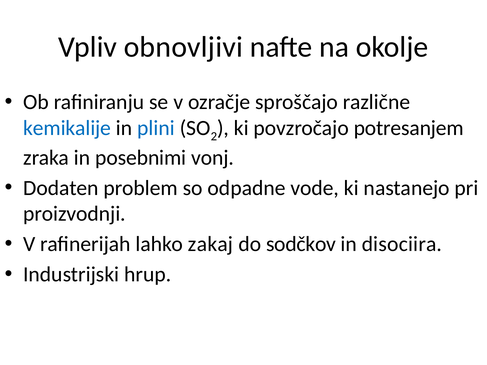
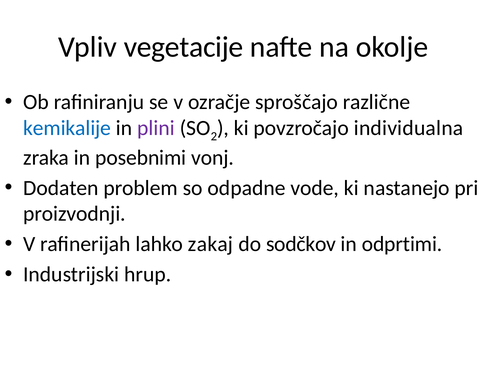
obnovljivi: obnovljivi -> vegetacije (184, 47)
plini colour: blue -> purple (156, 128)
potresanjem: potresanjem -> individualna (409, 128)
disociira: disociira -> odprtimi (402, 244)
